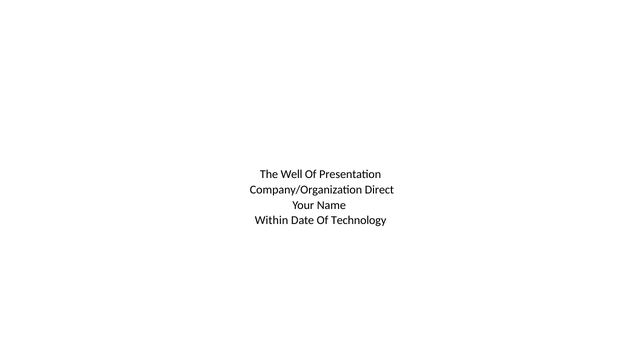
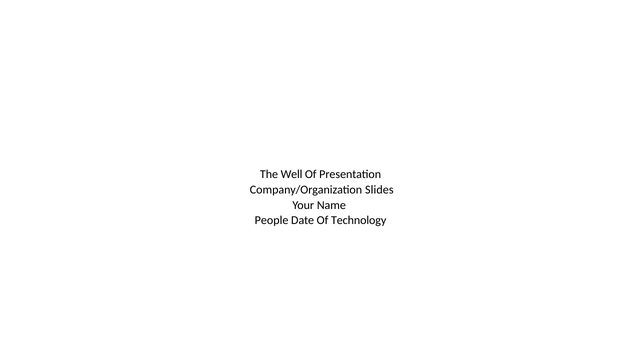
Direct: Direct -> Slides (379, 190)
Within: Within -> People (272, 221)
